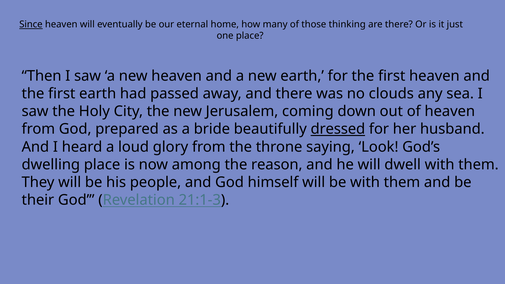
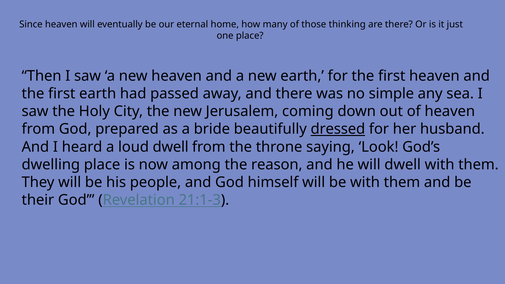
Since underline: present -> none (31, 25)
clouds: clouds -> simple (391, 94)
loud glory: glory -> dwell (171, 147)
